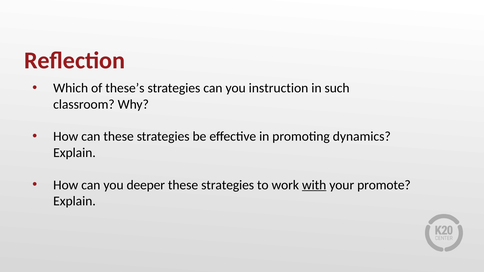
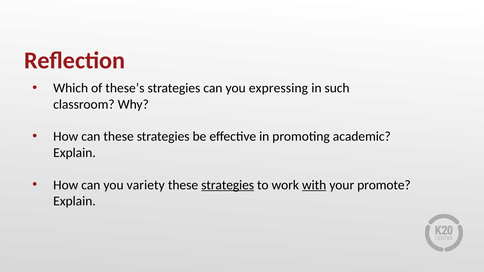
instruction: instruction -> expressing (278, 88)
dynamics: dynamics -> academic (362, 137)
deeper: deeper -> variety (146, 185)
strategies underline: none -> present (228, 185)
